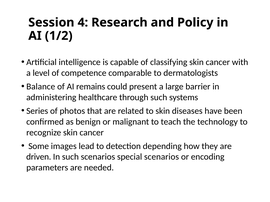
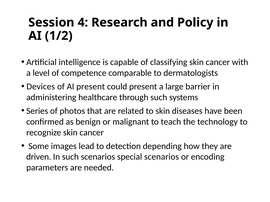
Balance: Balance -> Devices (41, 87)
AI remains: remains -> present (91, 87)
